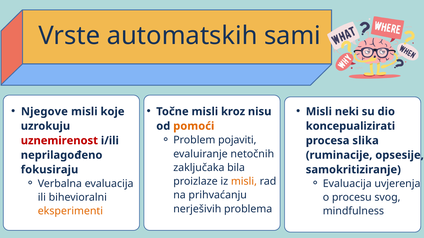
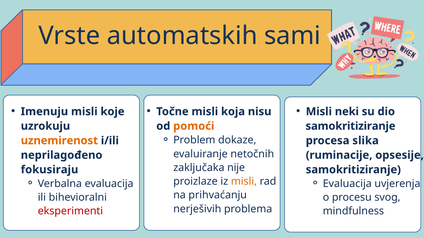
Njegove: Njegove -> Imenuju (44, 112)
kroz: kroz -> koja (233, 112)
koncepualizirati: koncepualizirati -> samokritiziranje (350, 126)
pojaviti: pojaviti -> dokaze (237, 140)
uznemirenost colour: red -> orange (59, 141)
bila: bila -> nije (236, 168)
eksperimenti colour: orange -> red (70, 212)
